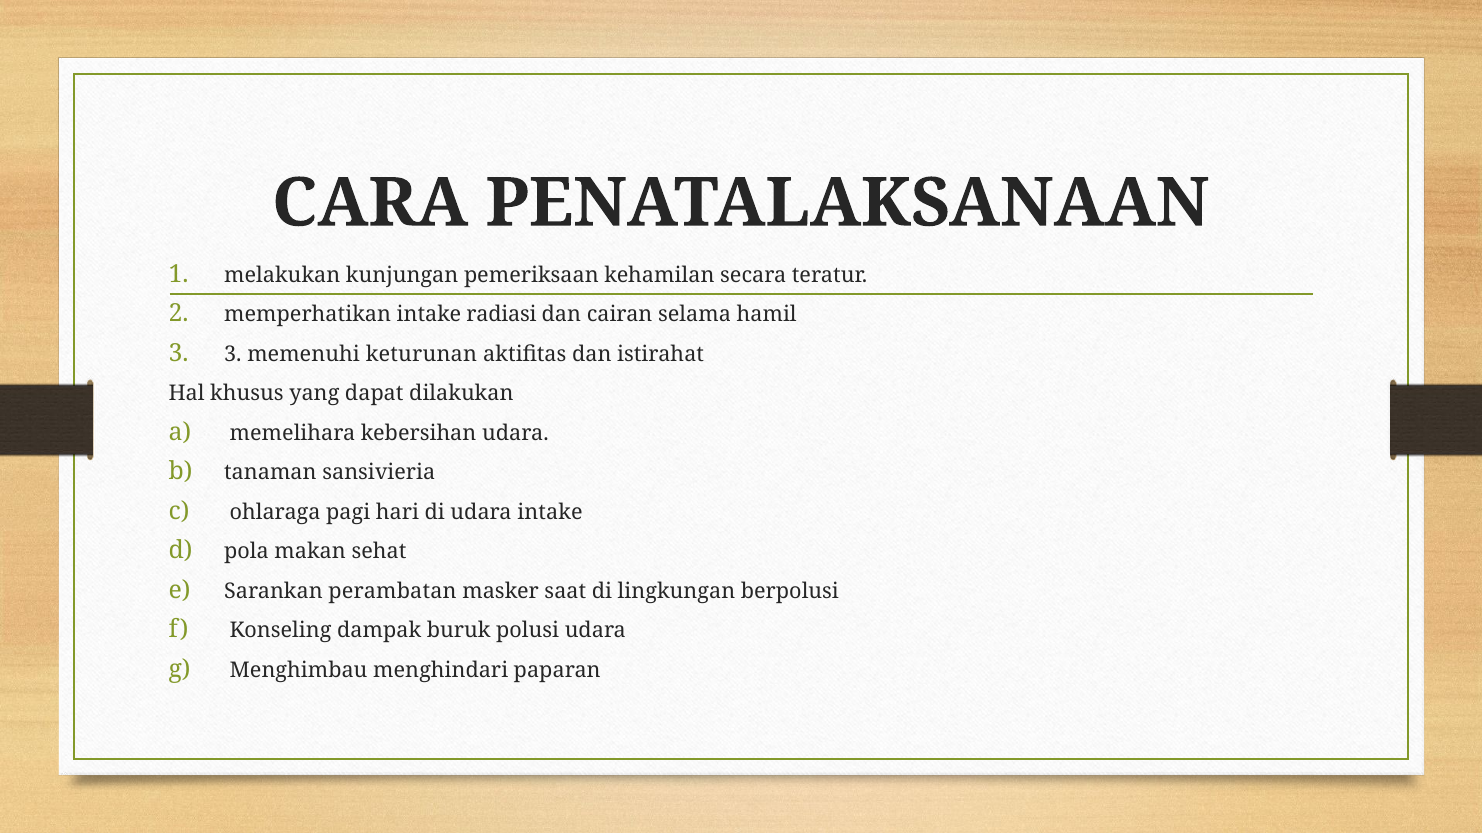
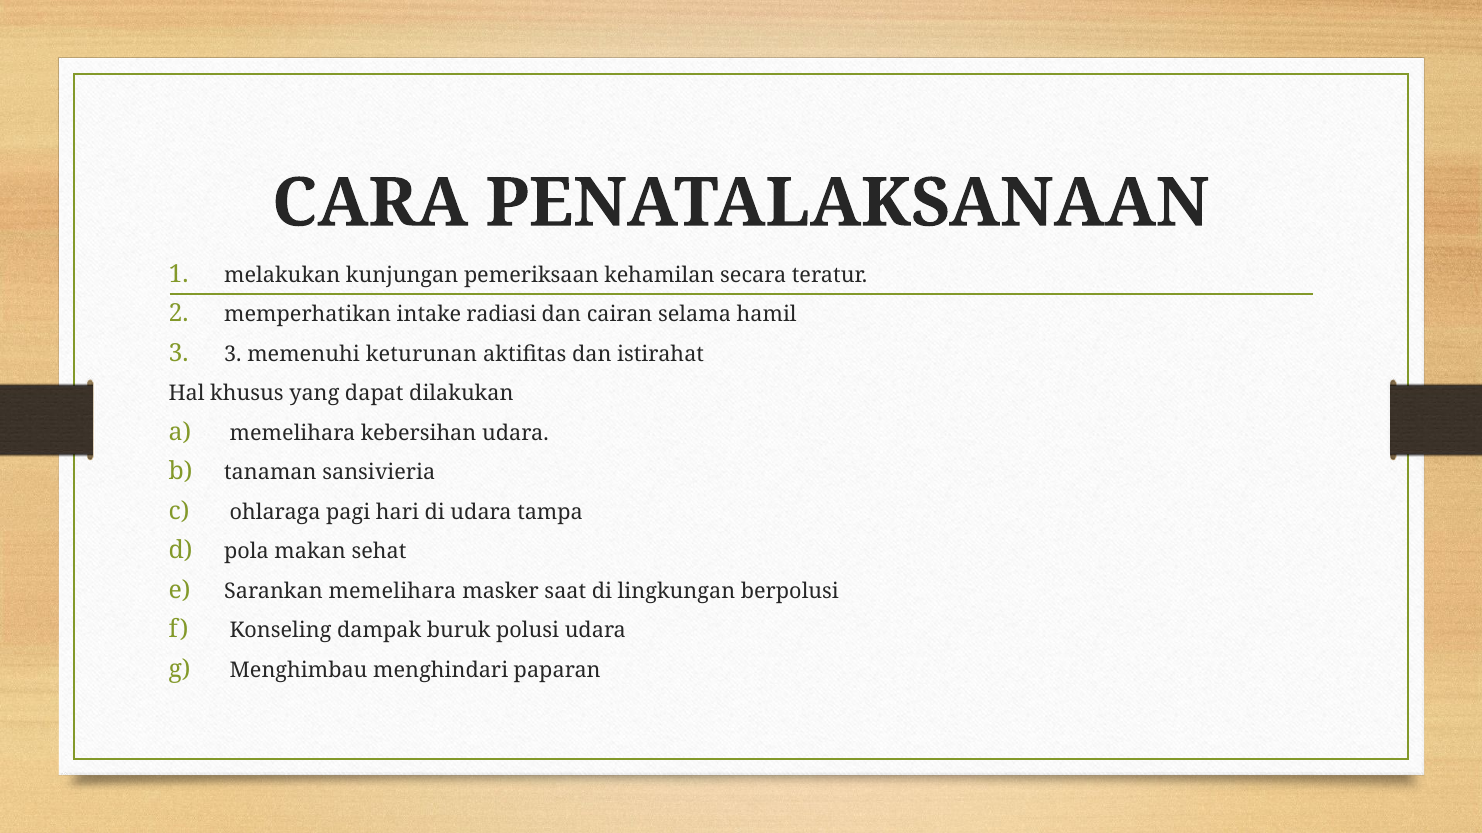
udara intake: intake -> tampa (550, 513)
Sarankan perambatan: perambatan -> memelihara (392, 592)
